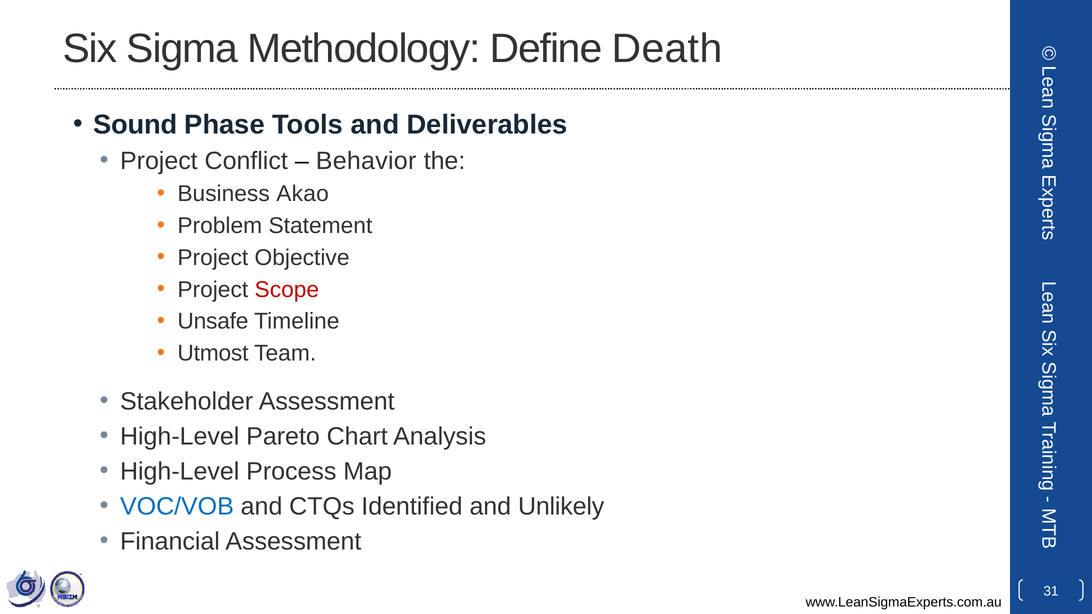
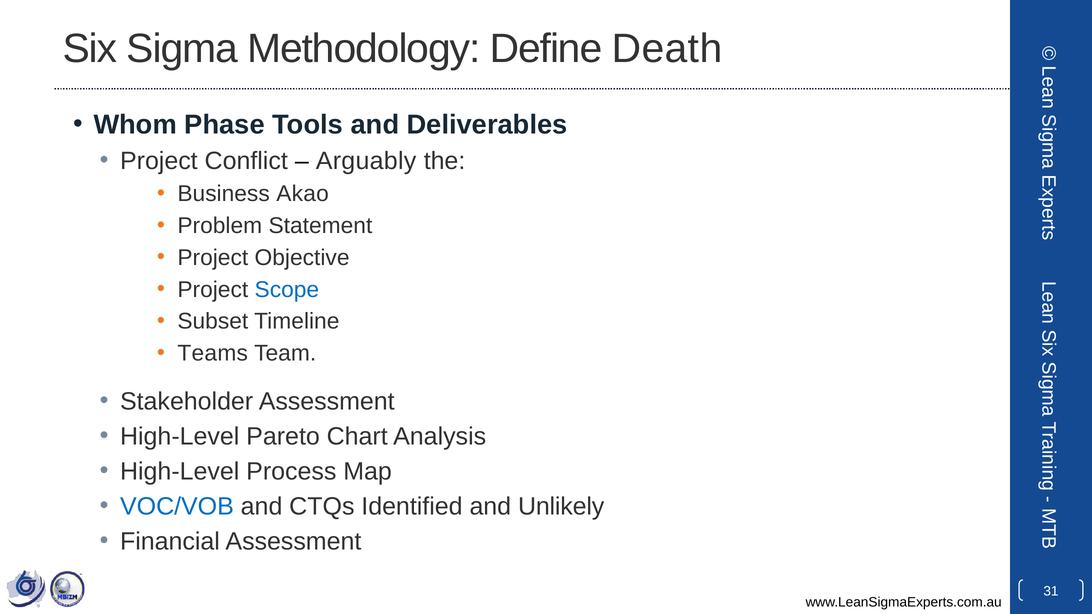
Sound: Sound -> Whom (135, 125)
Behavior: Behavior -> Arguably (366, 161)
Scope colour: red -> blue (287, 290)
Unsafe: Unsafe -> Subset (213, 322)
Utmost: Utmost -> Teams (213, 353)
